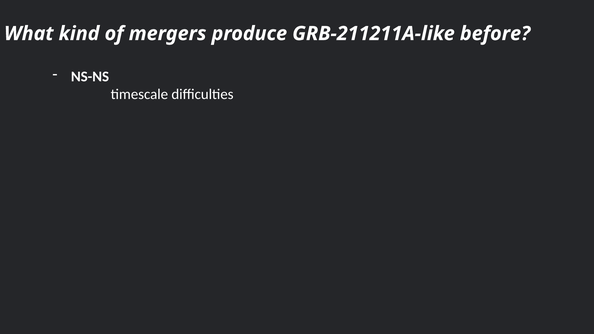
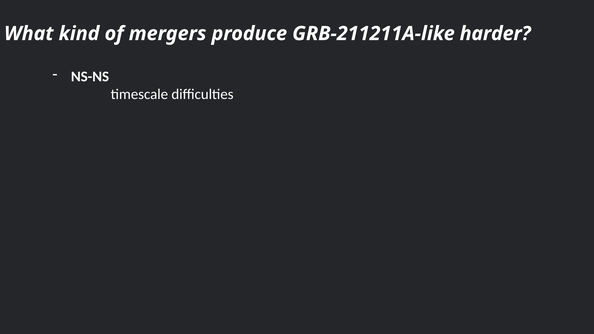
before: before -> harder (495, 34)
